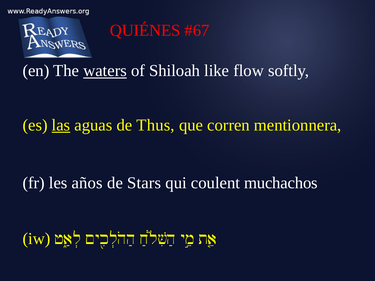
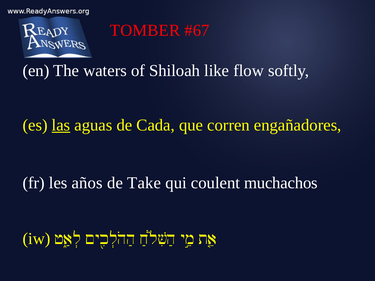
QUIÉNES: QUIÉNES -> TOMBER (145, 30)
waters underline: present -> none (105, 71)
Thus: Thus -> Cada (156, 125)
mentionnera: mentionnera -> engañadores (298, 125)
Stars: Stars -> Take (144, 183)
